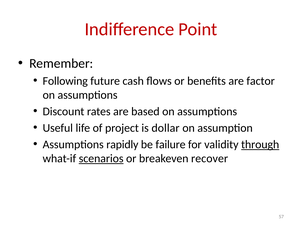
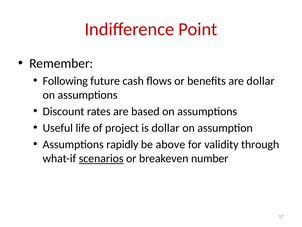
are factor: factor -> dollar (261, 81)
failure: failure -> above (170, 144)
through underline: present -> none (260, 144)
recover: recover -> number (210, 158)
